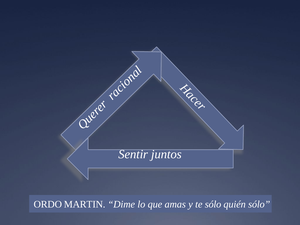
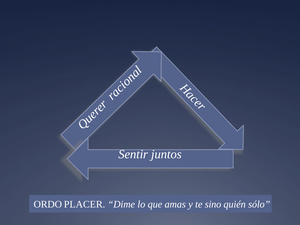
MARTIN: MARTIN -> PLACER (85, 204)
te sólo: sólo -> sino (213, 204)
